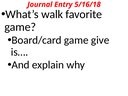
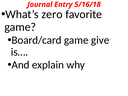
walk: walk -> zero (52, 14)
